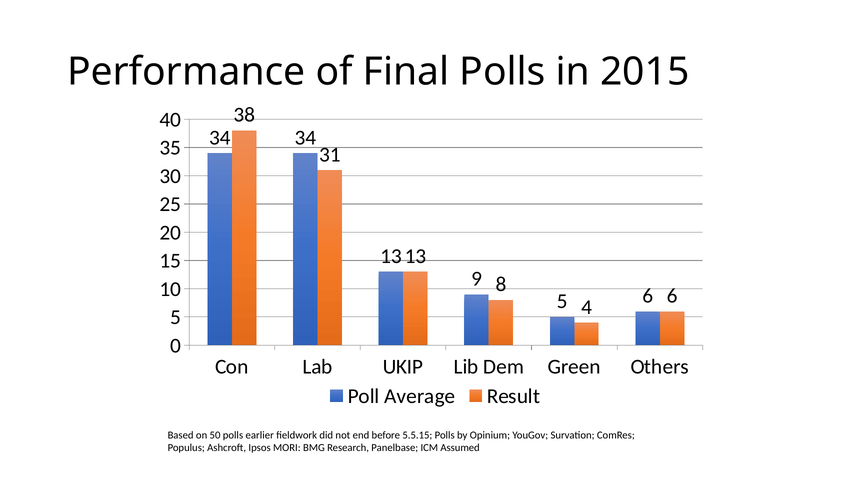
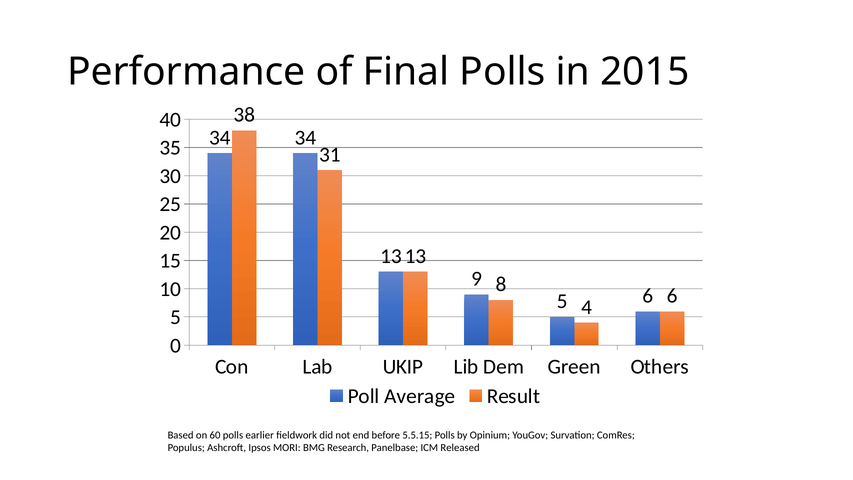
50: 50 -> 60 (215, 435)
Assumed: Assumed -> Released (460, 448)
